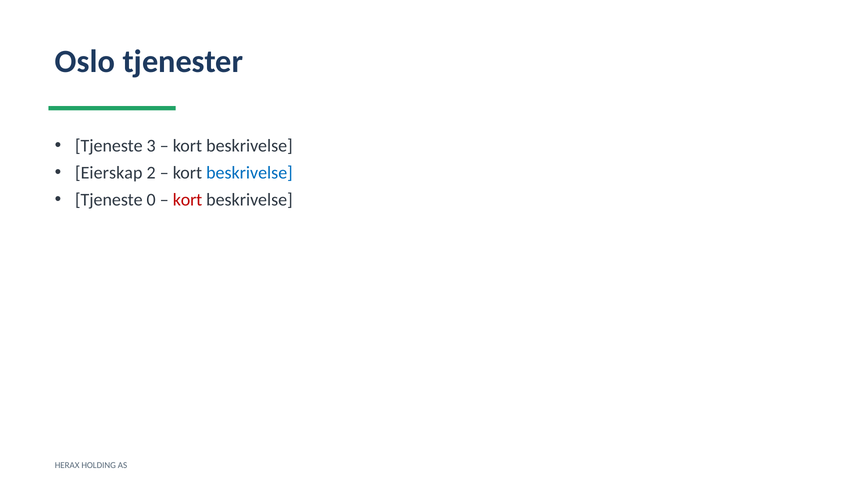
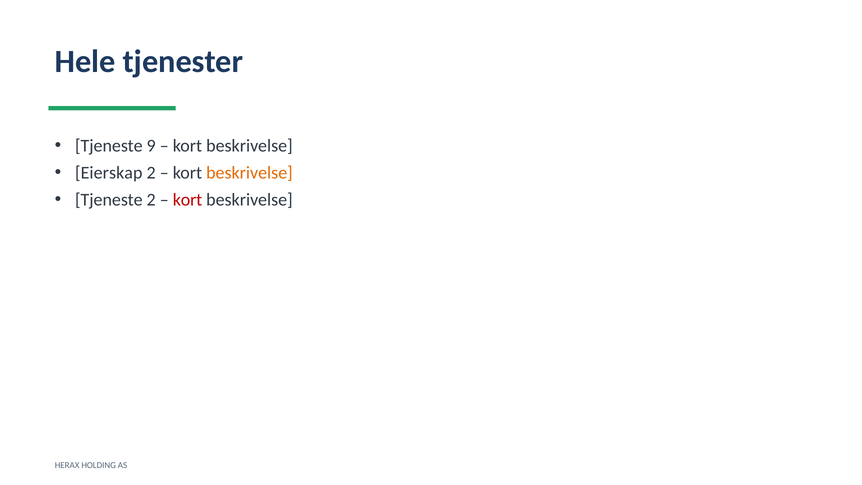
Oslo: Oslo -> Hele (85, 62)
3: 3 -> 9 (151, 146)
beskrivelse colour: blue -> orange (249, 173)
Tjeneste 0: 0 -> 2 (151, 200)
